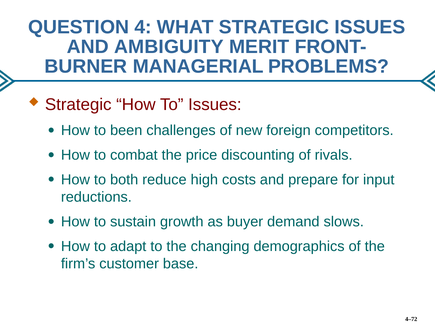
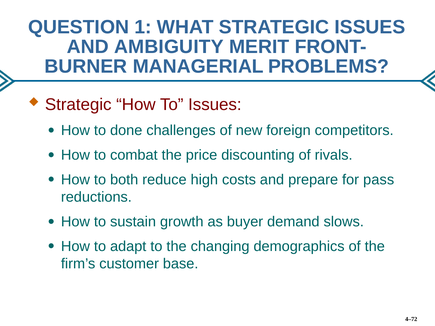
4: 4 -> 1 (143, 27)
been: been -> done (126, 131)
input: input -> pass (379, 180)
